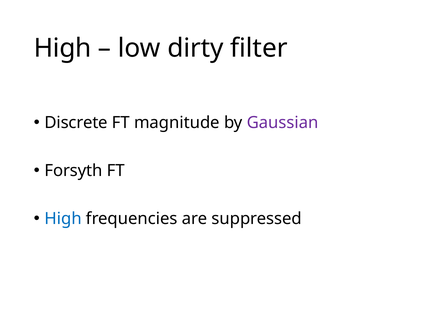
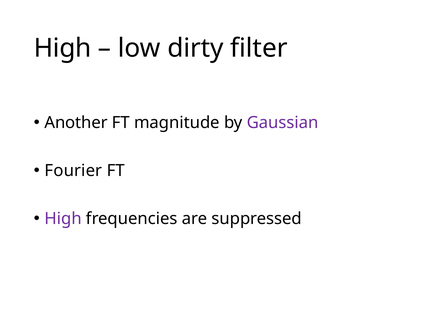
Discrete: Discrete -> Another (76, 123)
Forsyth: Forsyth -> Fourier (73, 171)
High colour: blue -> purple (63, 219)
